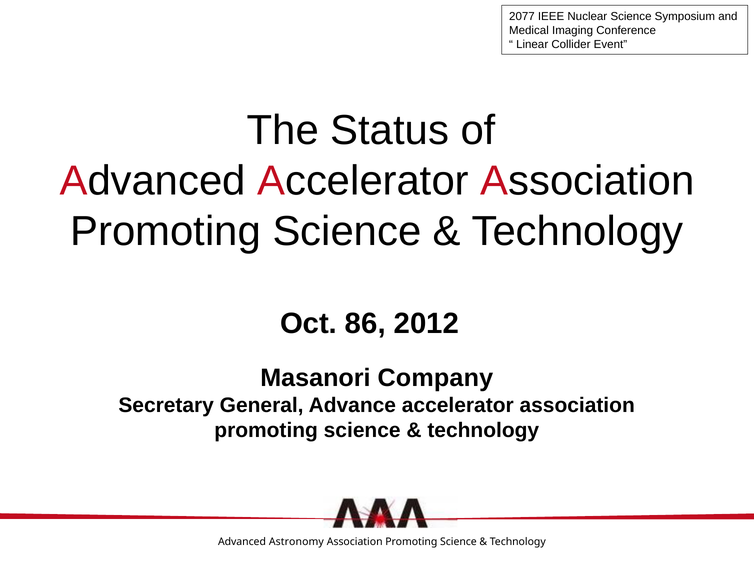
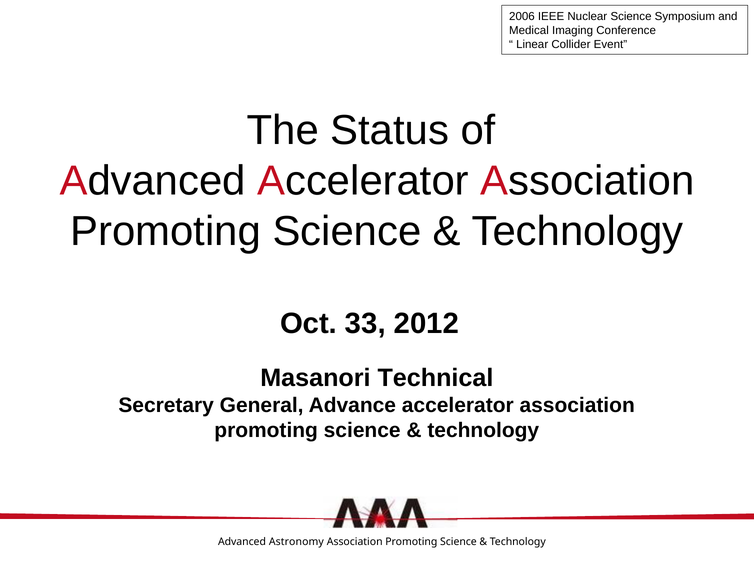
2077: 2077 -> 2006 (522, 17)
86: 86 -> 33 (365, 323)
Company: Company -> Technical (435, 377)
